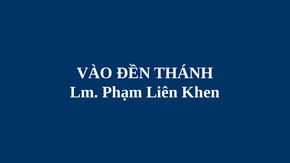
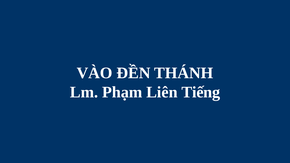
Khen: Khen -> Tiếng (201, 92)
